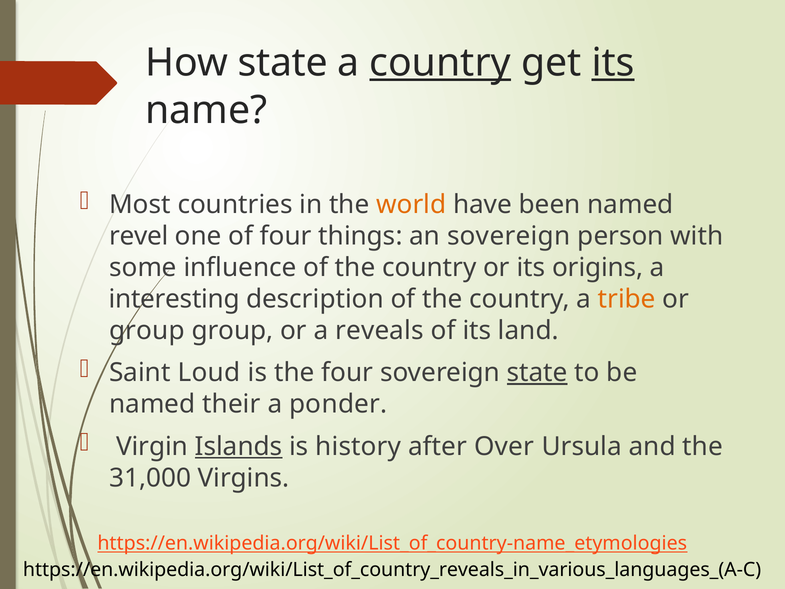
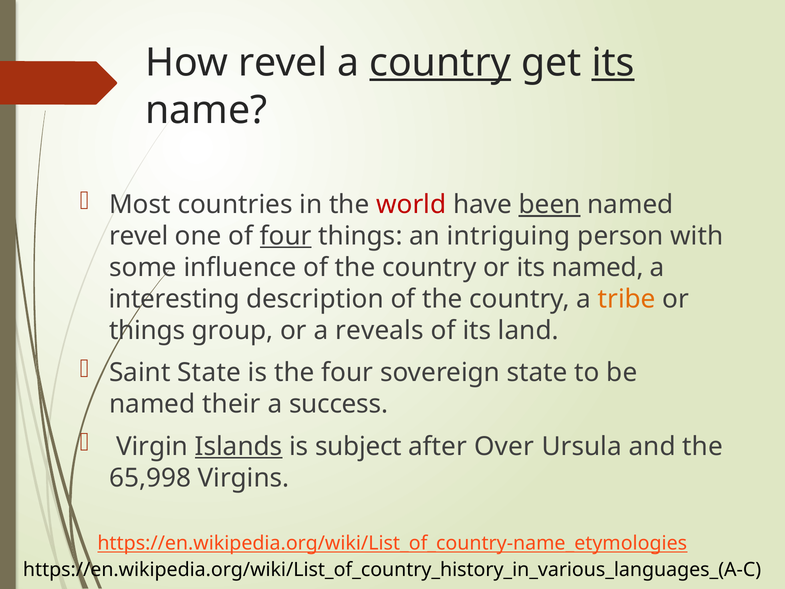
How state: state -> revel (283, 63)
world colour: orange -> red (411, 205)
been underline: none -> present (550, 205)
four underline: none -> present (286, 236)
an sovereign: sovereign -> intriguing (509, 236)
its origins: origins -> named (598, 267)
group: group -> things (147, 330)
Saint Loud: Loud -> State (209, 373)
state underline: present -> none (537, 373)
ponder: ponder -> success (339, 404)
history: history -> subject (358, 446)
31,000: 31,000 -> 65,998 (150, 478)
https://en.wikipedia.org/wiki/List_of_country_reveals_in_various_languages_(A-C: https://en.wikipedia.org/wiki/List_of_country_reveals_in_various_languages_(A-C -> https://en.wikipedia.org/wiki/List_of_country_history_in_various_languages_(A-C (392, 570)
